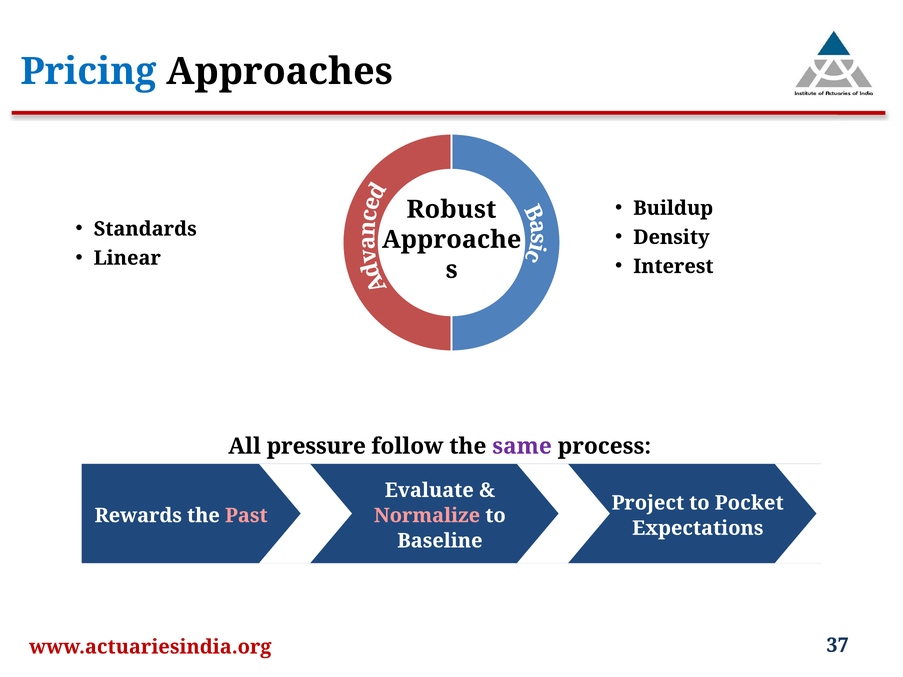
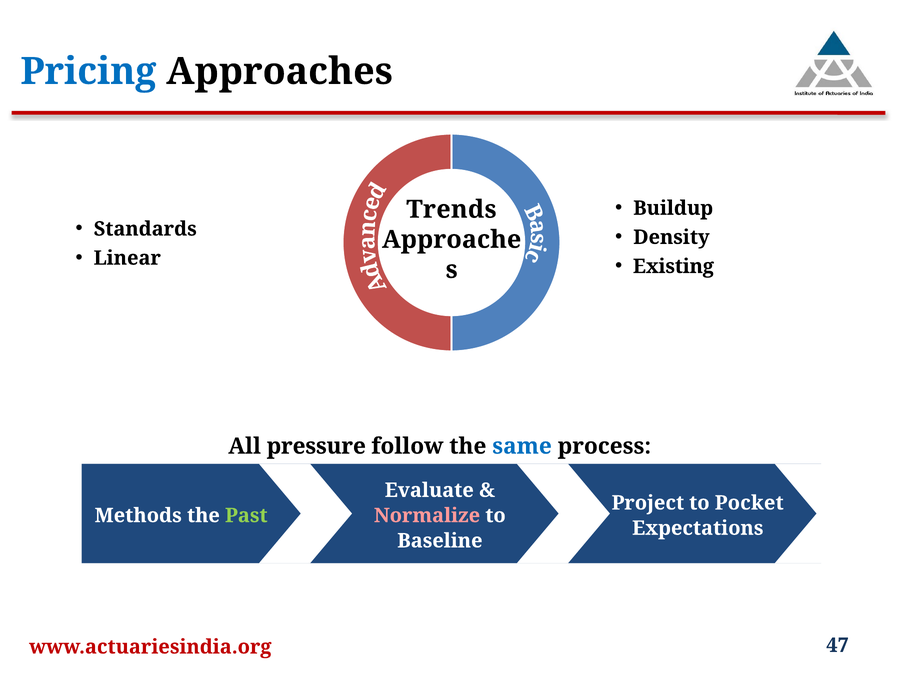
Robust: Robust -> Trends (451, 210)
Interest: Interest -> Existing (673, 266)
same colour: purple -> blue (522, 446)
Rewards: Rewards -> Methods (138, 516)
Past colour: pink -> light green (246, 516)
37: 37 -> 47 (838, 646)
